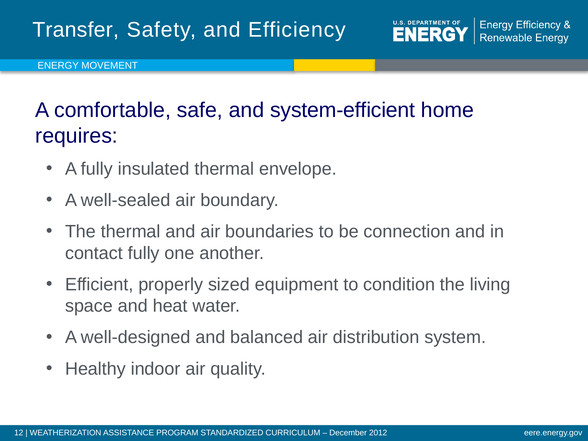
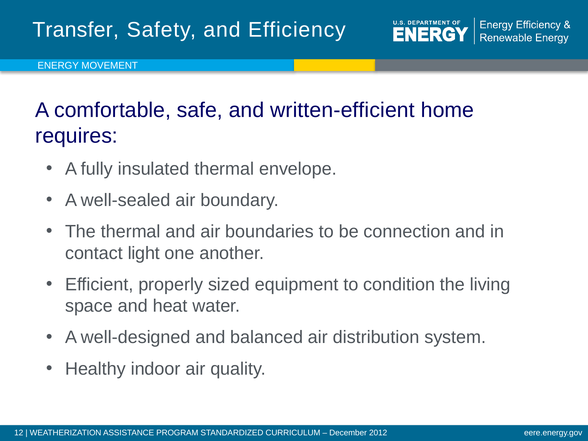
system-efficient: system-efficient -> written-efficient (342, 110)
contact fully: fully -> light (144, 253)
